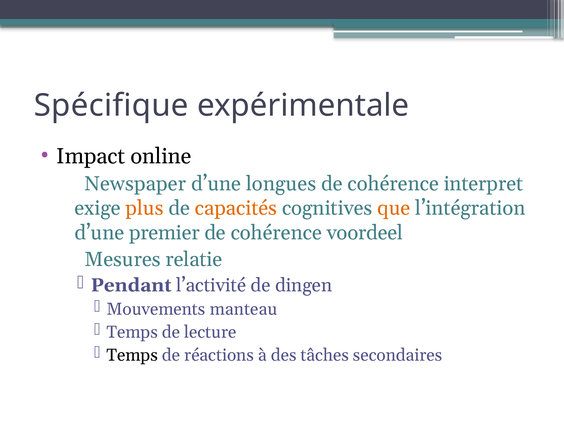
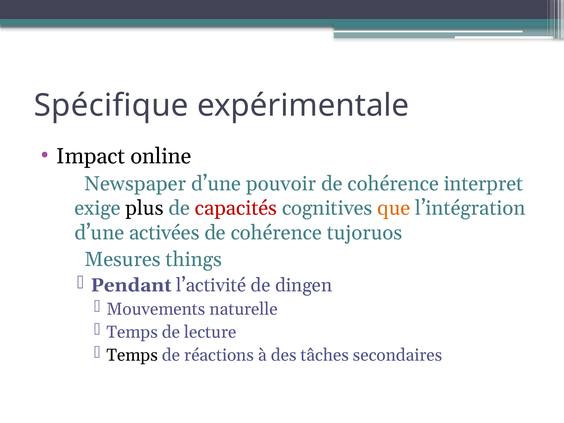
longues: longues -> pouvoir (281, 184)
plus colour: orange -> black (144, 208)
capacités colour: orange -> red (236, 208)
premier: premier -> activées (164, 233)
voordeel: voordeel -> tujoruos (365, 233)
relatie: relatie -> things (194, 259)
manteau: manteau -> naturelle (244, 309)
